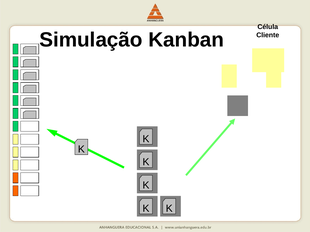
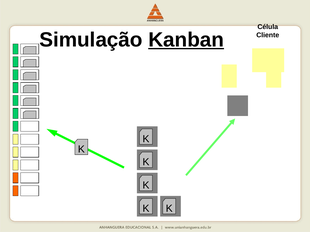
Kanban underline: none -> present (186, 40)
